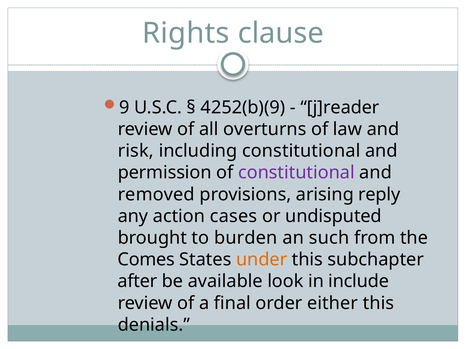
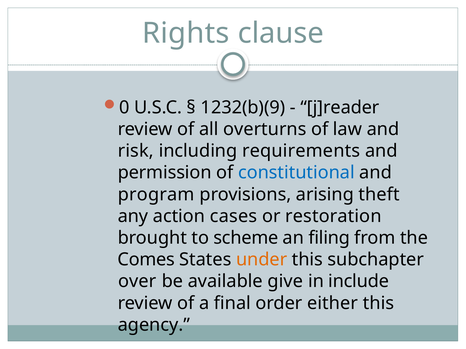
9: 9 -> 0 (124, 108)
4252(b)(9: 4252(b)(9 -> 1232(b)(9 (243, 108)
including constitutional: constitutional -> requirements (301, 151)
constitutional colour: purple -> blue (296, 173)
removed: removed -> program (156, 195)
reply: reply -> theft (379, 195)
undisputed: undisputed -> restoration (333, 216)
burden: burden -> scheme (246, 238)
such: such -> filing (329, 238)
after: after -> over (137, 282)
look: look -> give (285, 282)
denials: denials -> agency (154, 325)
